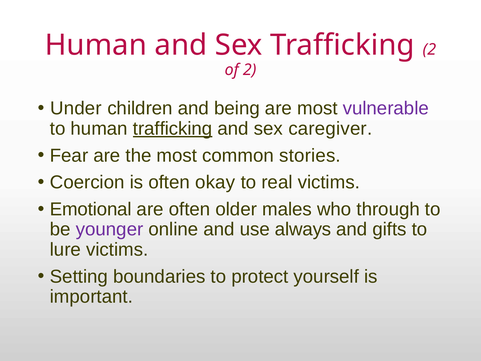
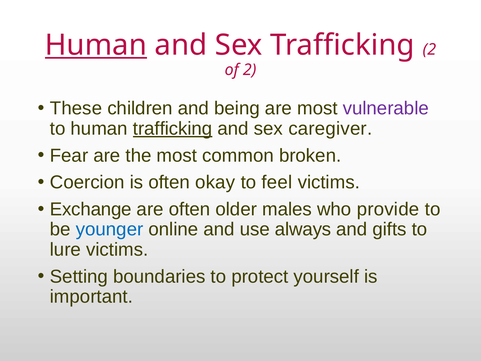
Human underline: none -> present (96, 45)
Under: Under -> These (76, 108)
stories: stories -> broken (310, 155)
real: real -> feel (277, 182)
Emotional: Emotional -> Exchange (91, 209)
through: through -> provide (388, 209)
younger colour: purple -> blue (110, 229)
